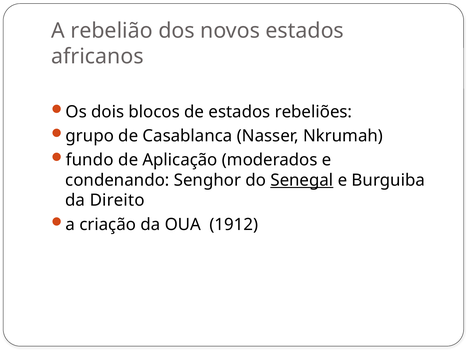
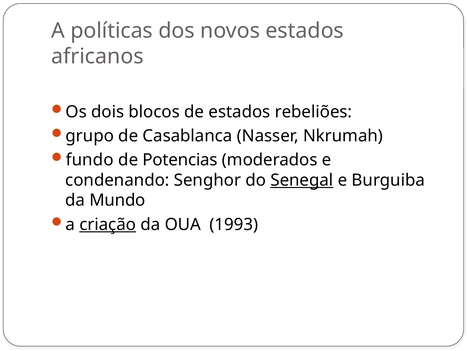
rebelião: rebelião -> políticas (112, 31)
Aplicação: Aplicação -> Potencias (180, 160)
Direito: Direito -> Mundo (117, 200)
criação underline: none -> present (108, 224)
1912: 1912 -> 1993 (234, 224)
